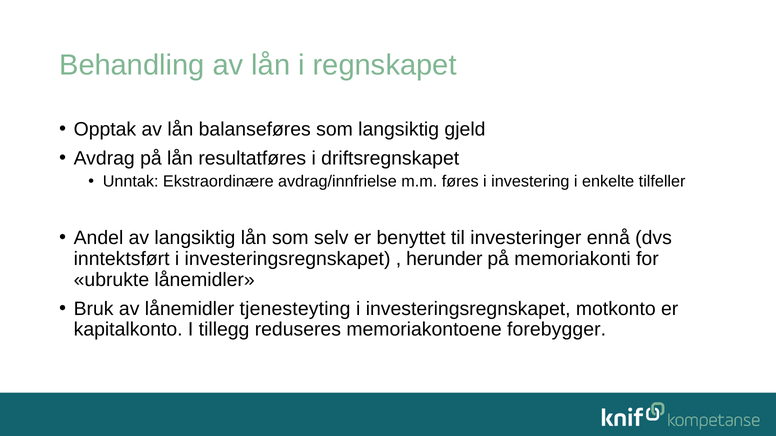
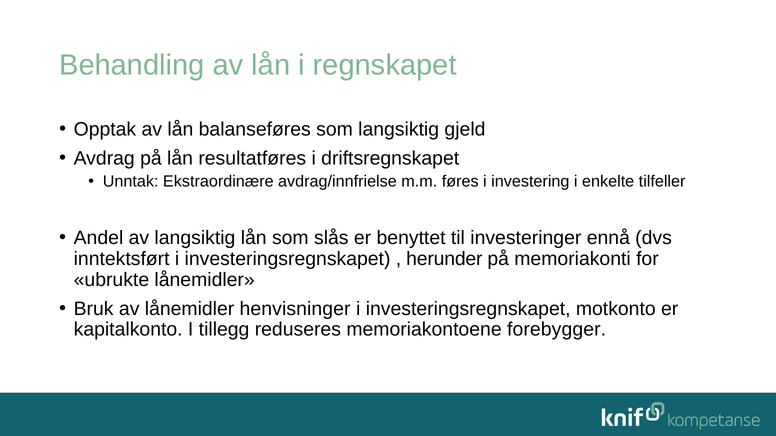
selv: selv -> slås (331, 238)
tjenesteyting: tjenesteyting -> henvisninger (295, 309)
